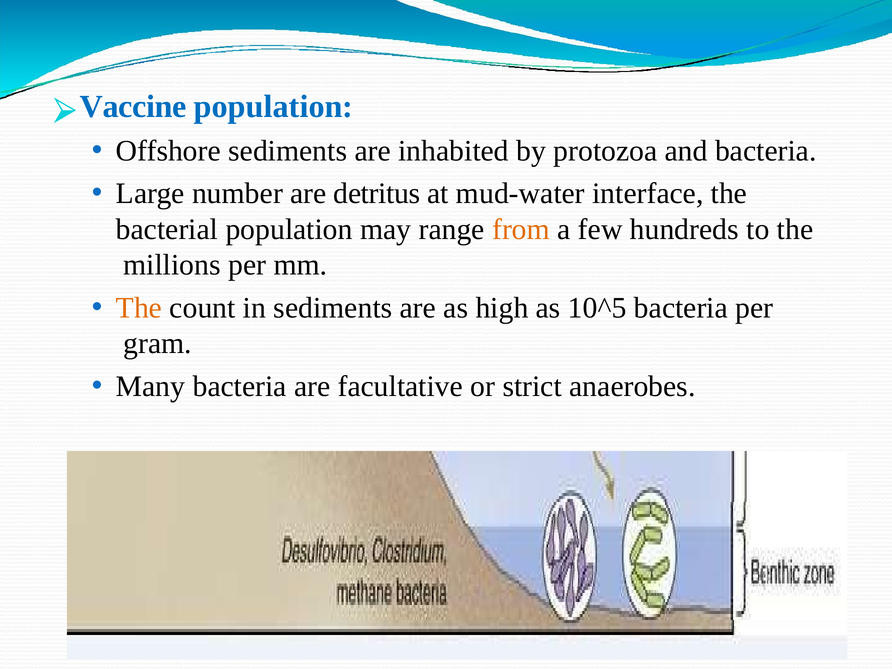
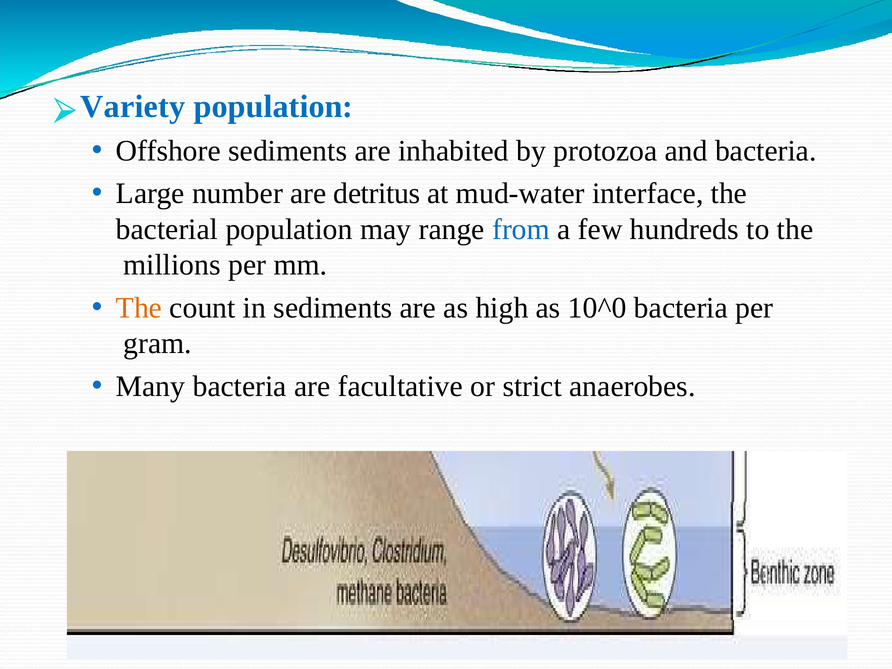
Vaccine: Vaccine -> Variety (133, 107)
from colour: orange -> blue (521, 229)
10^5: 10^5 -> 10^0 (597, 308)
